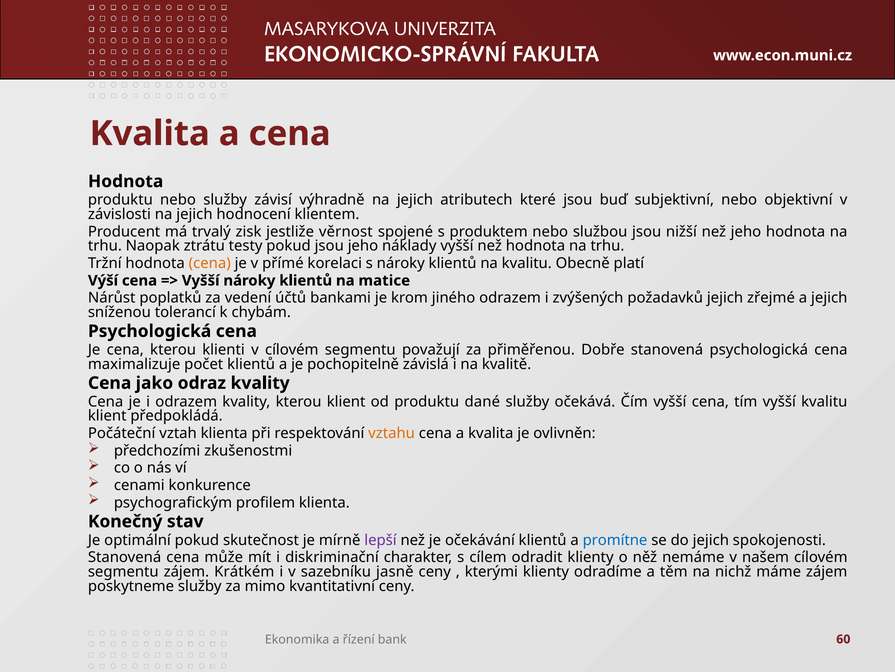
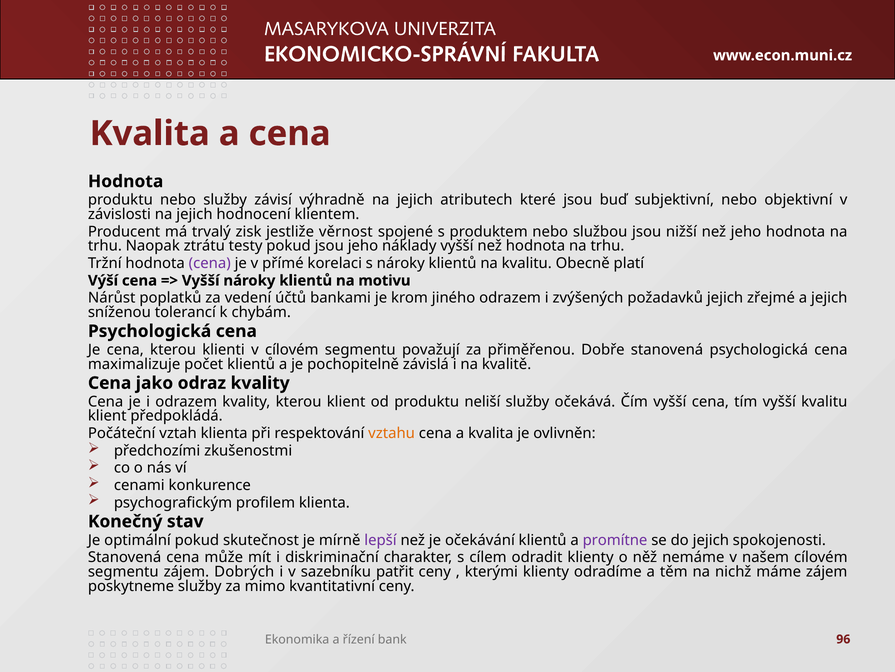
cena colour: orange -> purple (210, 263)
matice: matice -> motivu (384, 280)
dané: dané -> neliší (482, 401)
promítne colour: blue -> purple (615, 540)
Krátkém: Krátkém -> Dobrých (244, 571)
jasně: jasně -> patřit (395, 571)
60: 60 -> 96 (843, 639)
